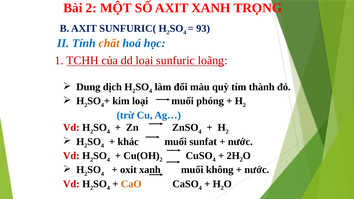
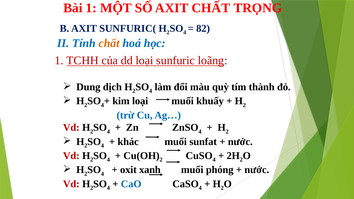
Bài 2: 2 -> 1 (91, 8)
AXIT XANH: XANH -> CHẤT (211, 8)
93: 93 -> 82 (203, 28)
phóng: phóng -> khuấy (210, 101)
không: không -> phóng (220, 170)
CaO colour: orange -> blue (131, 184)
